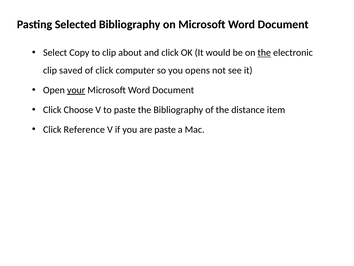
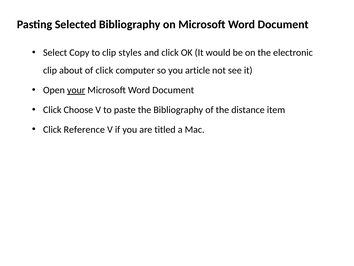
about: about -> styles (130, 53)
the underline: present -> none (264, 53)
saved: saved -> about (71, 70)
you opens: opens -> article (198, 70)
are paste: paste -> titled (165, 129)
